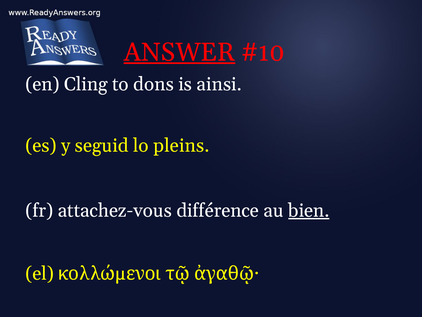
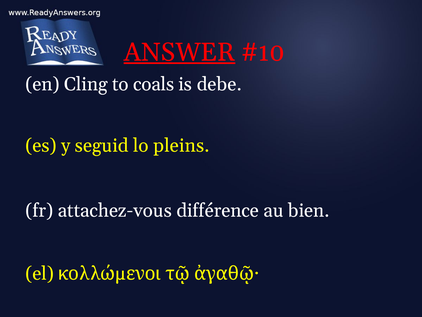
dons: dons -> coals (154, 84)
ainsi: ainsi -> debe (219, 84)
bien underline: present -> none (309, 210)
